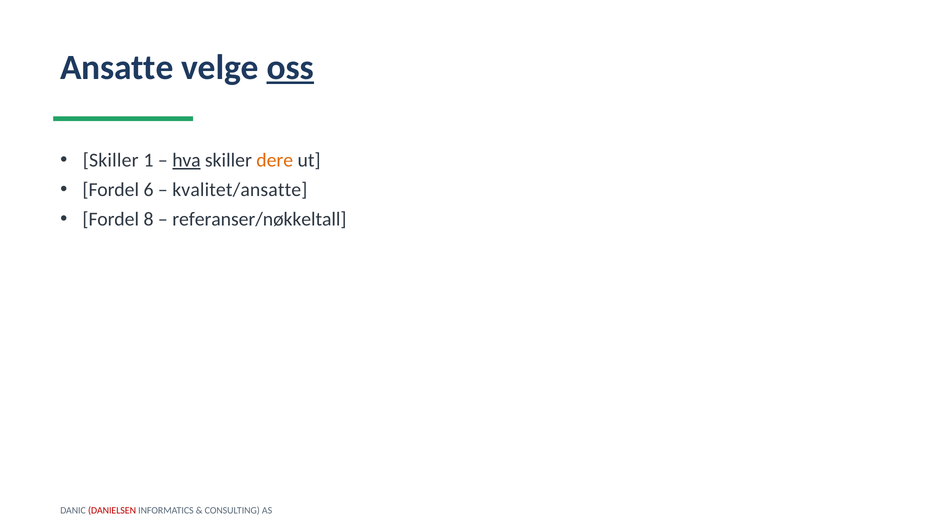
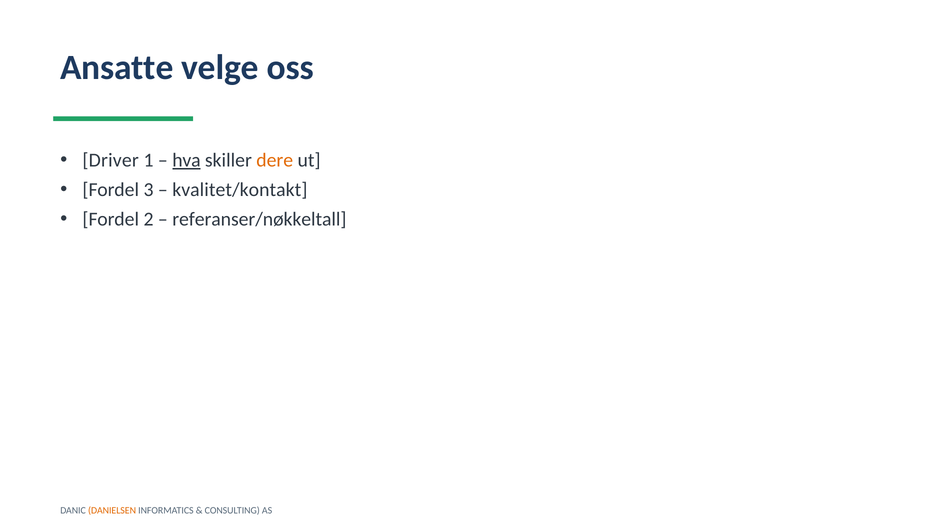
oss underline: present -> none (290, 68)
Skiller: Skiller -> Driver (111, 160)
6: 6 -> 3 (148, 190)
kvalitet/ansatte: kvalitet/ansatte -> kvalitet/kontakt (240, 190)
8: 8 -> 2 (148, 220)
DANIELSEN colour: red -> orange (112, 511)
